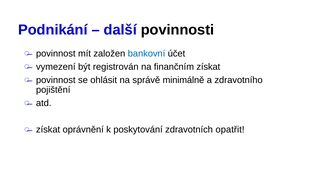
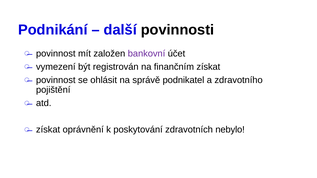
bankovní colour: blue -> purple (147, 54)
minimálně: minimálně -> podnikatel (183, 80)
opatřit: opatřit -> nebylo (230, 130)
